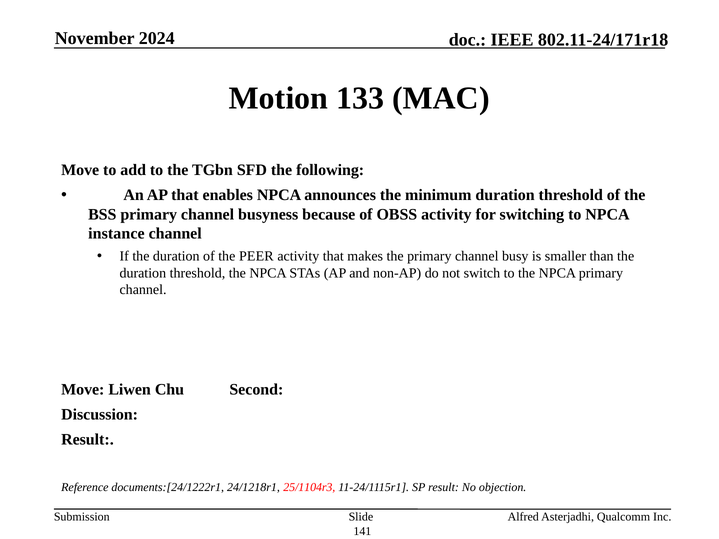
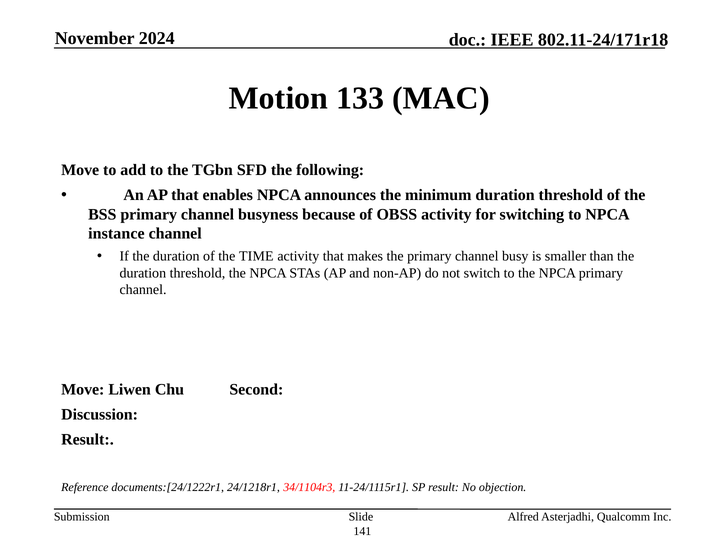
PEER: PEER -> TIME (256, 256)
25/1104r3: 25/1104r3 -> 34/1104r3 (309, 488)
